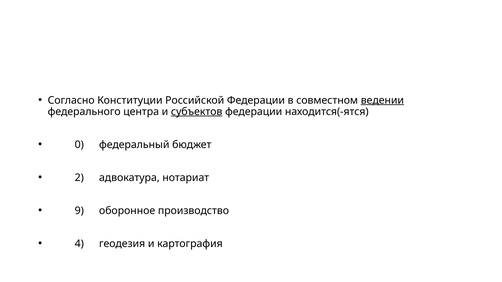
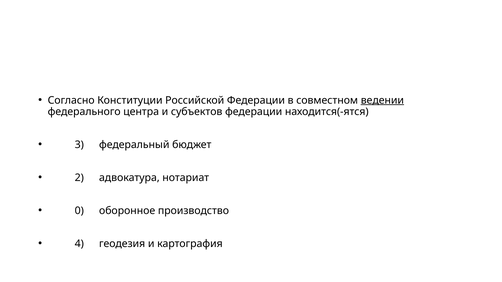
субъектов underline: present -> none (197, 112)
0: 0 -> 3 (79, 145)
9: 9 -> 0 (79, 211)
